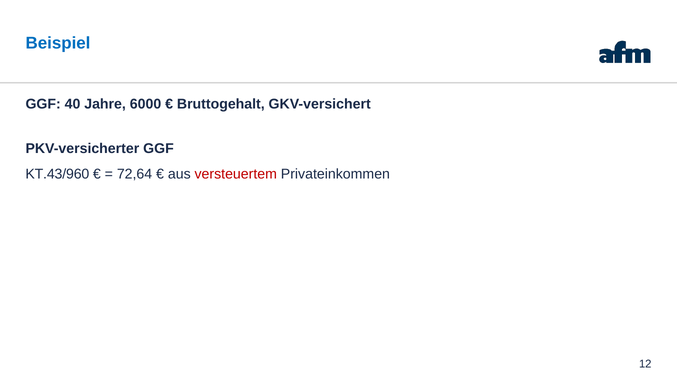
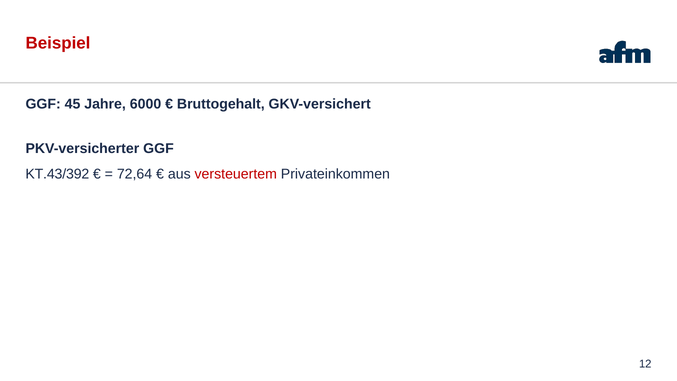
Beispiel colour: blue -> red (58, 43)
40: 40 -> 45 (73, 104)
KT.43/960: KT.43/960 -> KT.43/392 (57, 174)
